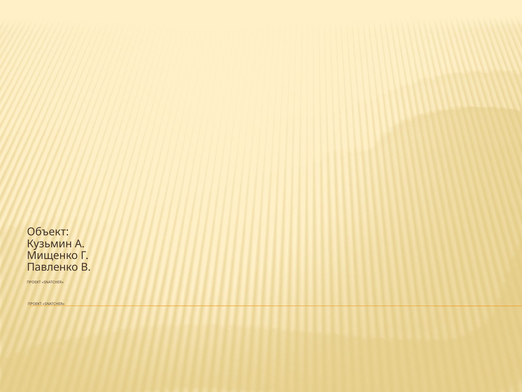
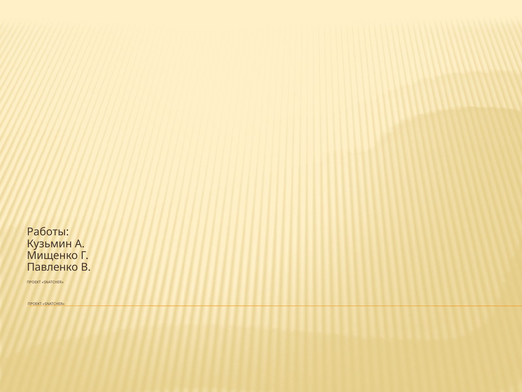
Объект: Объект -> Работы (48, 232)
